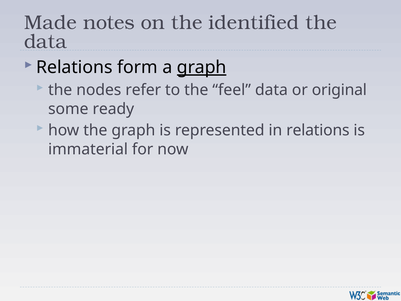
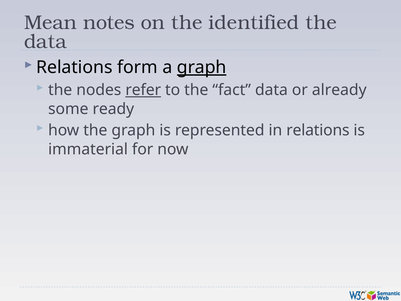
Made: Made -> Mean (50, 23)
refer underline: none -> present (143, 90)
feel: feel -> fact (232, 90)
original: original -> already (339, 90)
